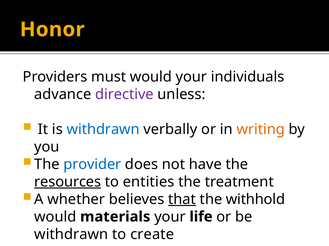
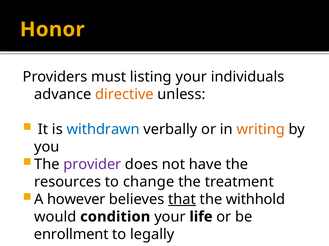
must would: would -> listing (151, 77)
directive colour: purple -> orange (124, 94)
provider colour: blue -> purple (92, 165)
resources underline: present -> none (68, 182)
entities: entities -> change (149, 182)
whether: whether -> however (76, 200)
materials: materials -> condition (115, 217)
withdrawn: withdrawn -> enrollment (71, 235)
create: create -> legally (152, 235)
